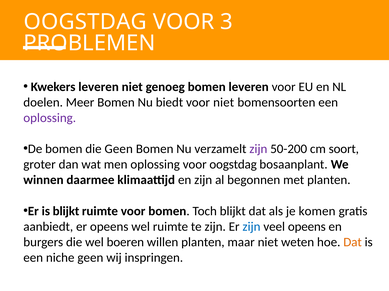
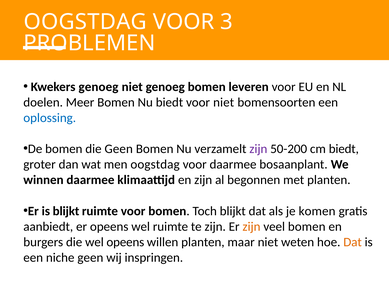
Kwekers leveren: leveren -> genoeg (99, 87)
oplossing colour: purple -> blue (50, 118)
cm soort: soort -> biedt (344, 149)
men oplossing: oplossing -> oogstdag (155, 165)
voor oogstdag: oogstdag -> daarmee (233, 165)
zijn colour: blue -> orange (251, 227)
veel opeens: opeens -> bomen (307, 227)
wel boeren: boeren -> opeens (125, 243)
